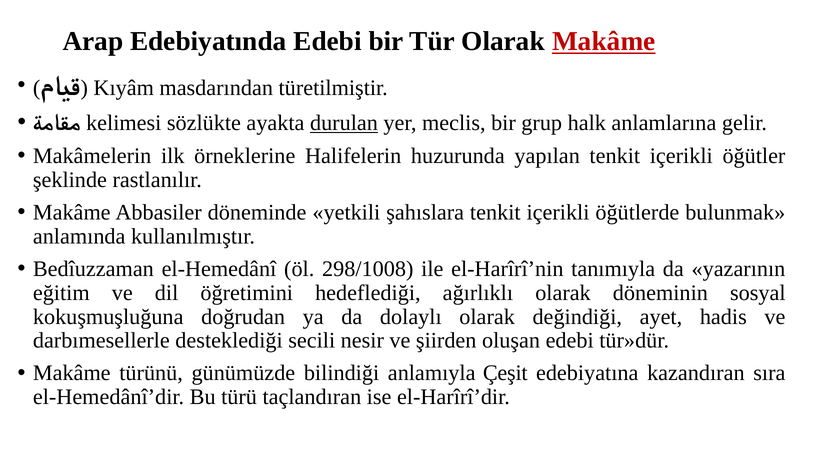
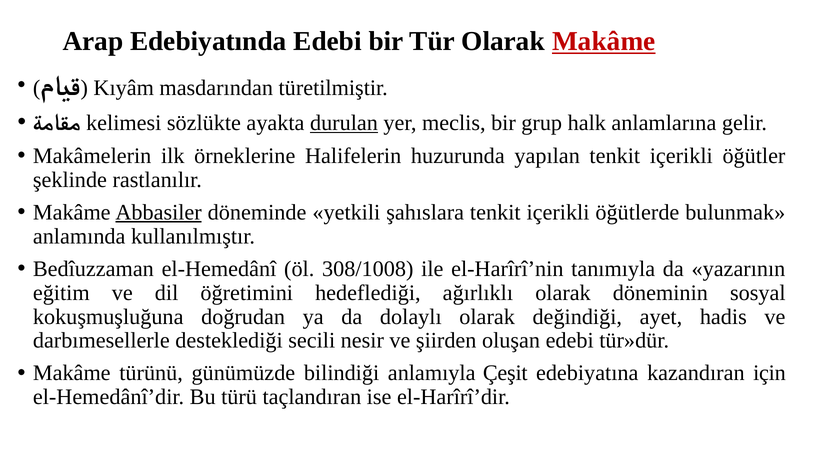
Abbasiler underline: none -> present (159, 212)
298/1008: 298/1008 -> 308/1008 (368, 269)
sıra: sıra -> için (769, 373)
